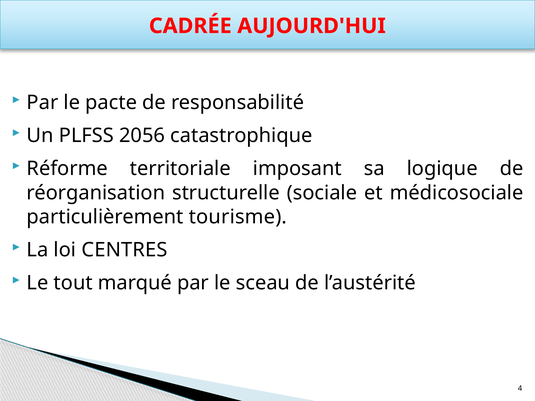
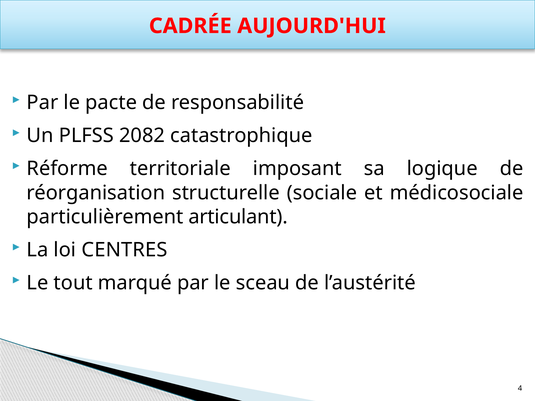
2056: 2056 -> 2082 (142, 136)
tourisme: tourisme -> articulant (238, 217)
